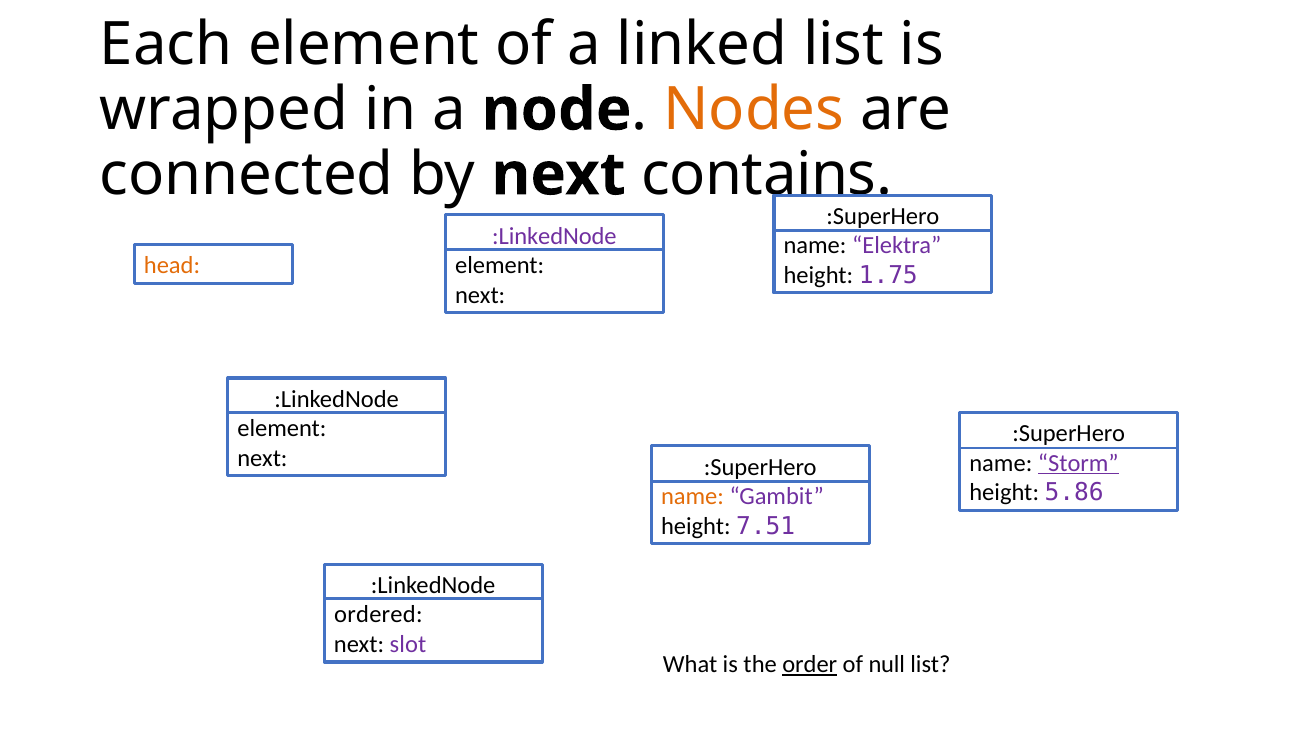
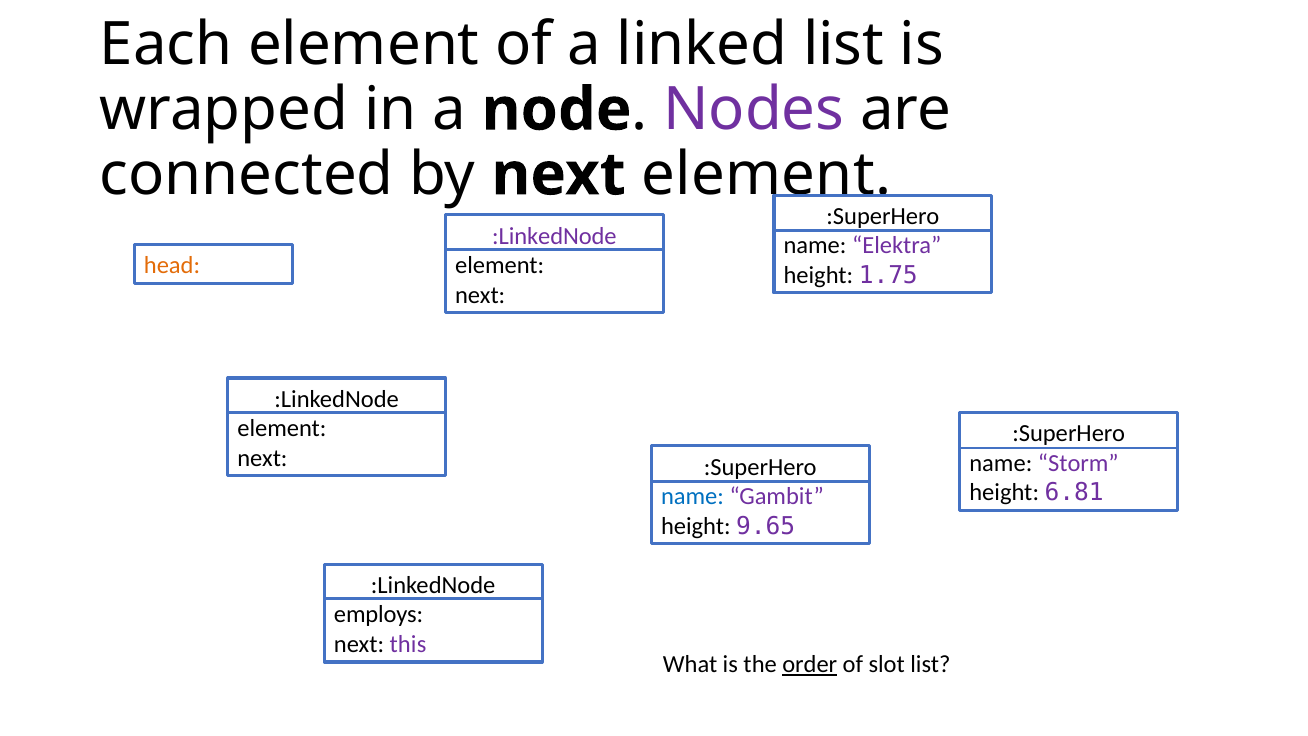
Nodes colour: orange -> purple (754, 110)
next contains: contains -> element (766, 175)
Storm underline: present -> none (1078, 463)
5.86: 5.86 -> 6.81 (1074, 492)
name colour: orange -> blue (693, 496)
7.51: 7.51 -> 9.65 (766, 526)
ordered: ordered -> employs (379, 615)
slot: slot -> this (408, 644)
null: null -> slot (887, 664)
